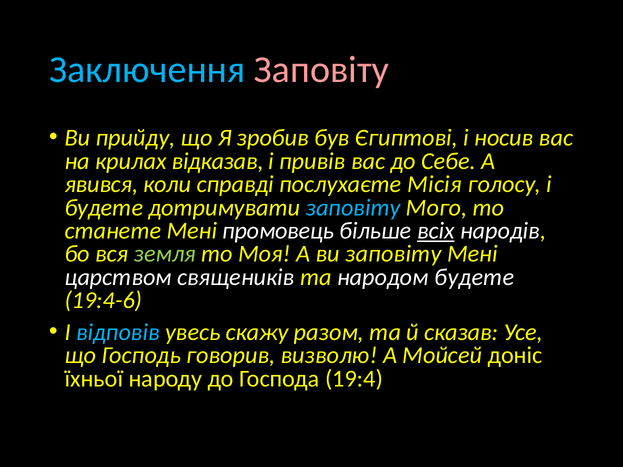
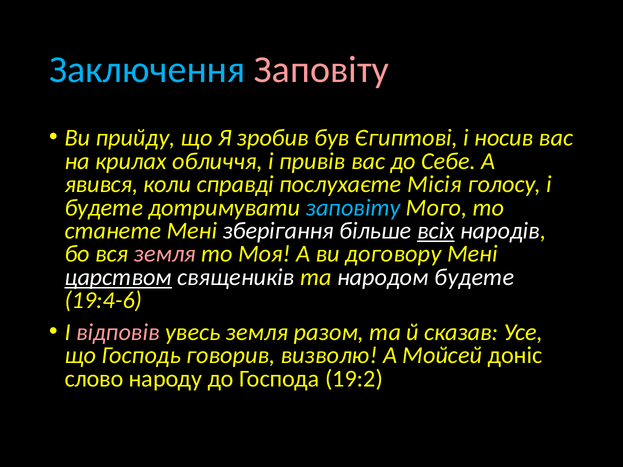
відказав: відказав -> обличчя (217, 161)
промовець: промовець -> зберігання (278, 231)
земля colour: light green -> pink (165, 254)
ви заповіту: заповіту -> договору (393, 254)
царством underline: none -> present (118, 277)
відповів colour: light blue -> pink (118, 332)
увесь скажу: скажу -> земля (257, 332)
їхньої: їхньої -> слово (94, 379)
19:4: 19:4 -> 19:2 (354, 379)
